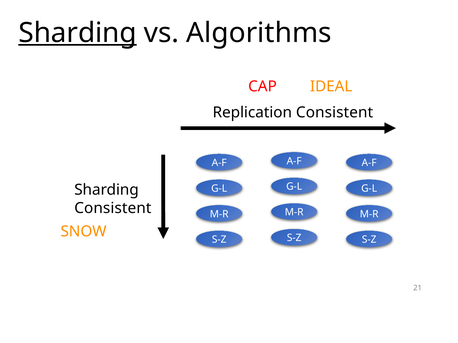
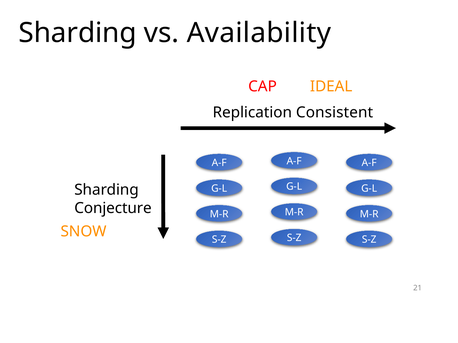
Sharding underline: present -> none (78, 33)
Algorithms: Algorithms -> Availability (259, 33)
Consistent: Consistent -> Conjecture (113, 208)
